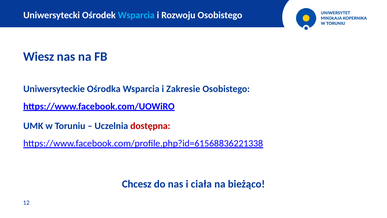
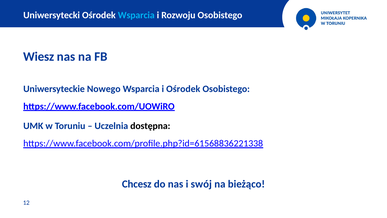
Ośrodka: Ośrodka -> Nowego (104, 89)
i Zakresie: Zakresie -> Ośrodek (183, 89)
dostępna colour: red -> black (150, 126)
ciała: ciała -> swój (201, 184)
